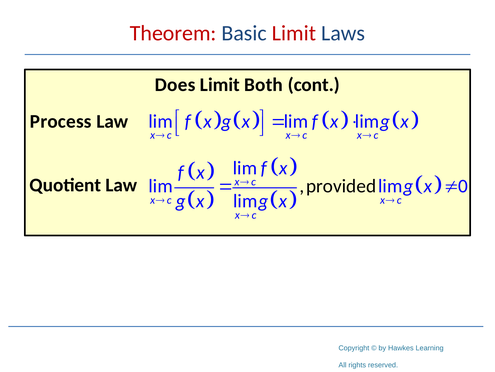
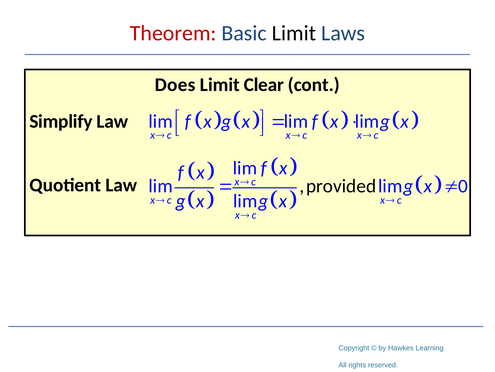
Limit colour: red -> black (294, 33)
Both: Both -> Clear (264, 85)
Process: Process -> Simplify (61, 121)
